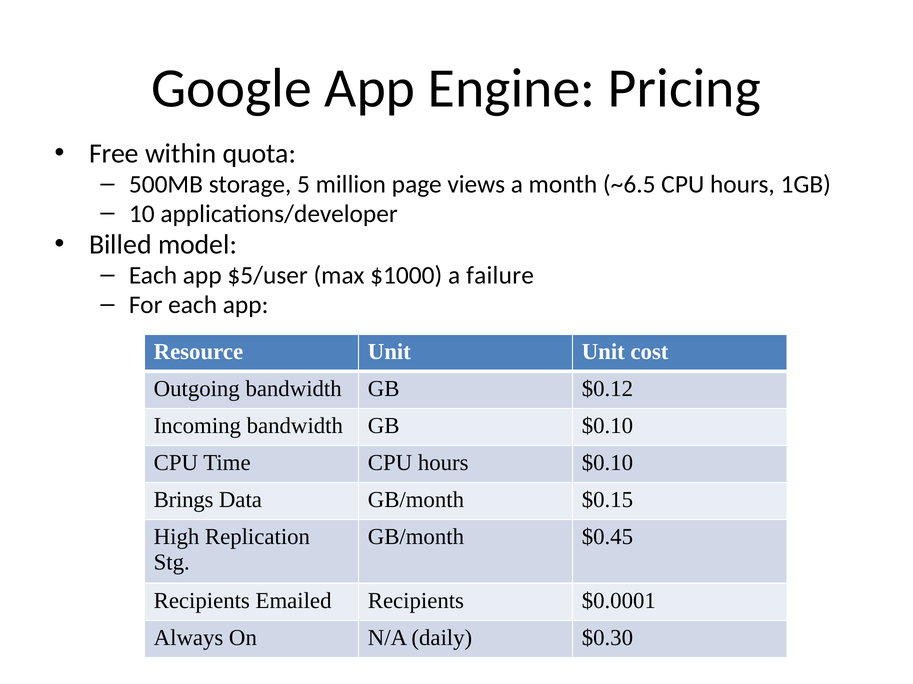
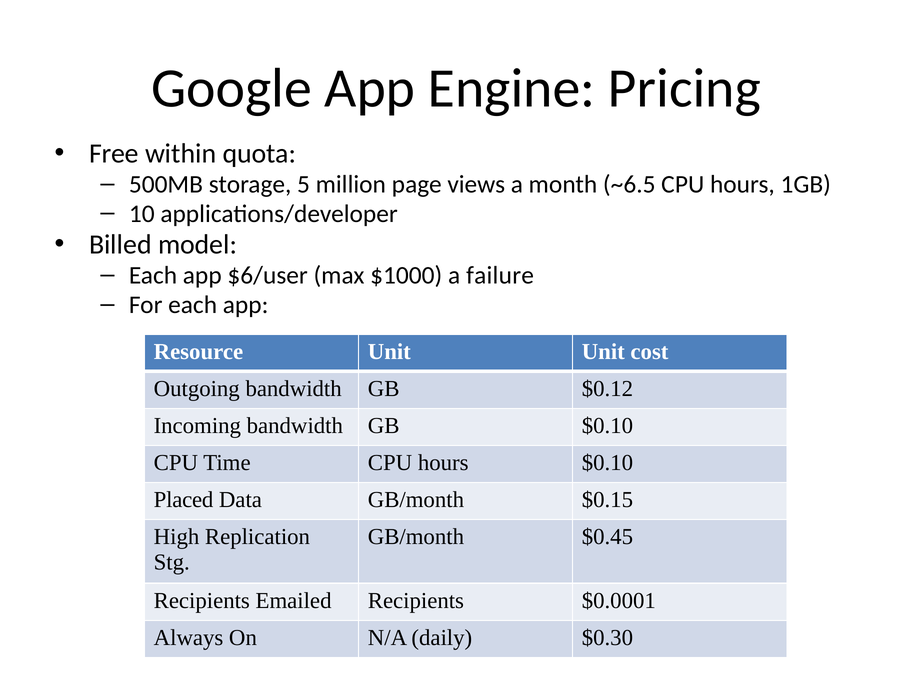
$5/user: $5/user -> $6/user (268, 276)
Brings: Brings -> Placed (184, 500)
